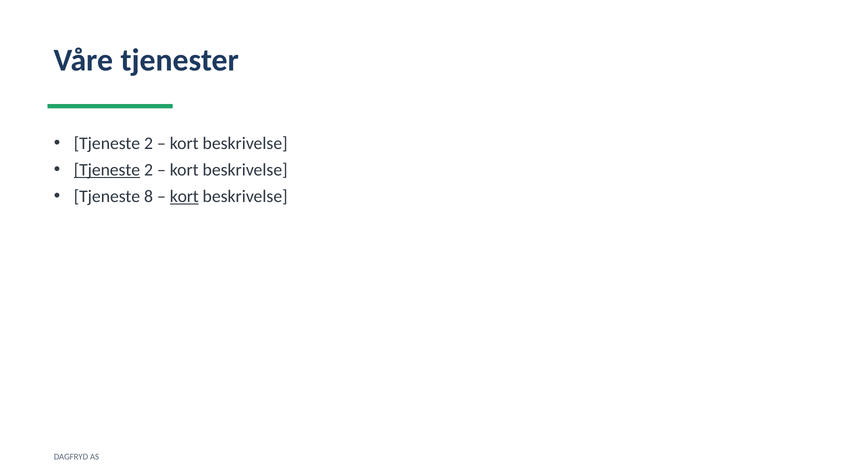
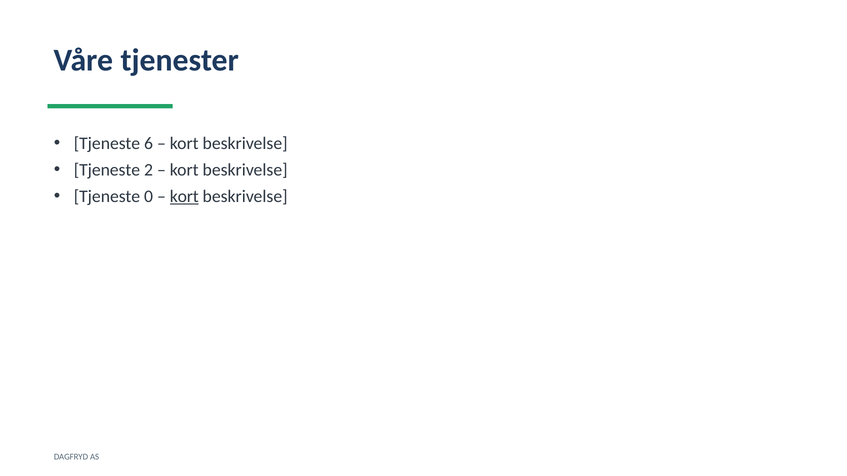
2: 2 -> 6 (148, 143)
Tjeneste underline: present -> none (107, 170)
8: 8 -> 0 (148, 196)
